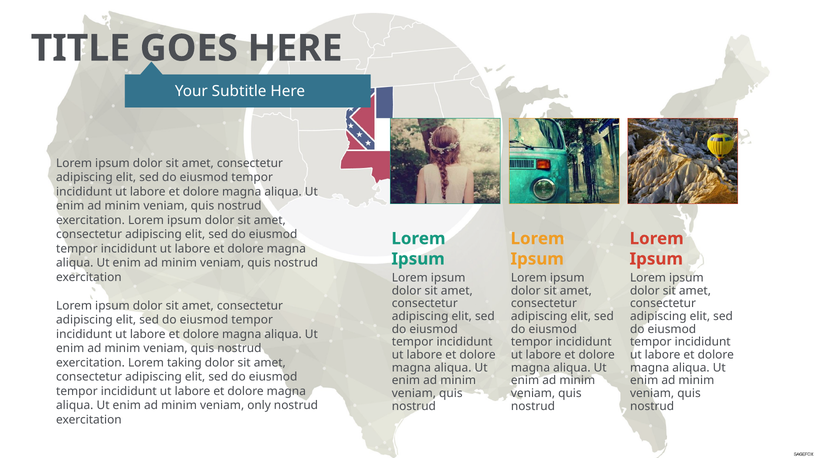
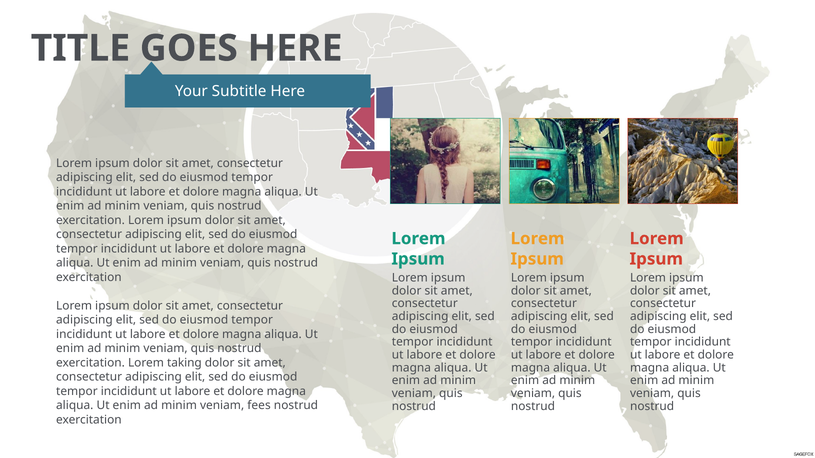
only: only -> fees (259, 406)
